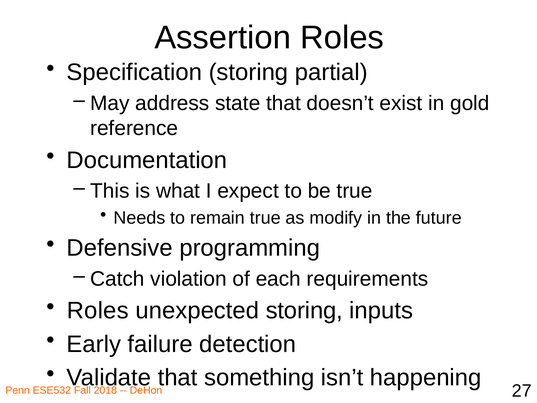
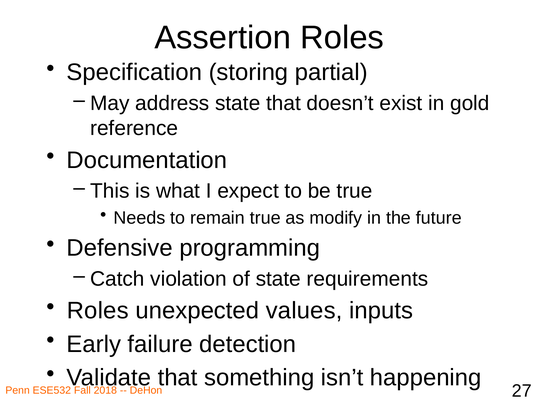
of each: each -> state (278, 279)
unexpected storing: storing -> values (304, 311)
